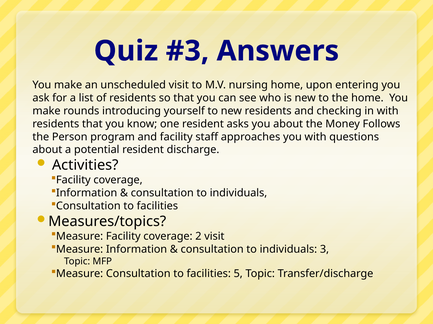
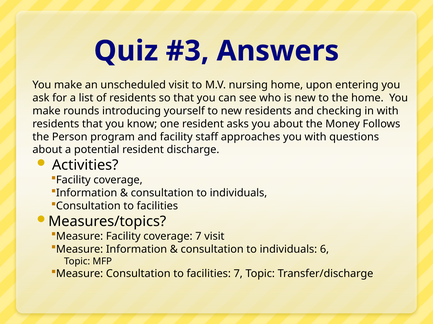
coverage 2: 2 -> 7 (198, 237)
3: 3 -> 6 (324, 250)
facilities 5: 5 -> 7 (238, 274)
